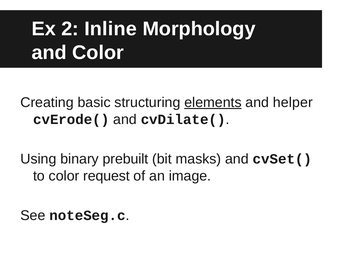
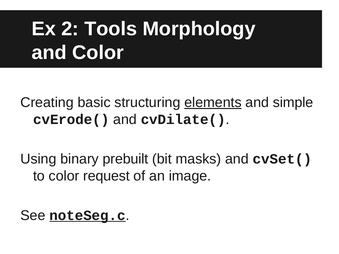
Inline: Inline -> Tools (111, 29)
helper: helper -> simple (293, 103)
noteSeg.c underline: none -> present (88, 216)
